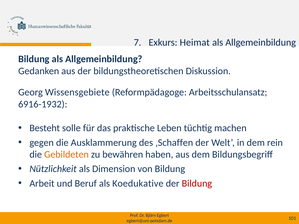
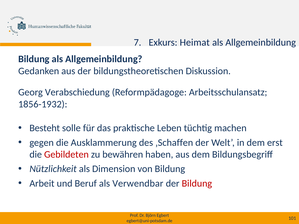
Wissensgebiete: Wissensgebiete -> Verabschiedung (77, 92)
6916-1932: 6916-1932 -> 1856-1932 (43, 104)
rein: rein -> erst (275, 143)
Gebildeten colour: orange -> red (66, 155)
Koedukative: Koedukative -> Verwendbar (138, 184)
